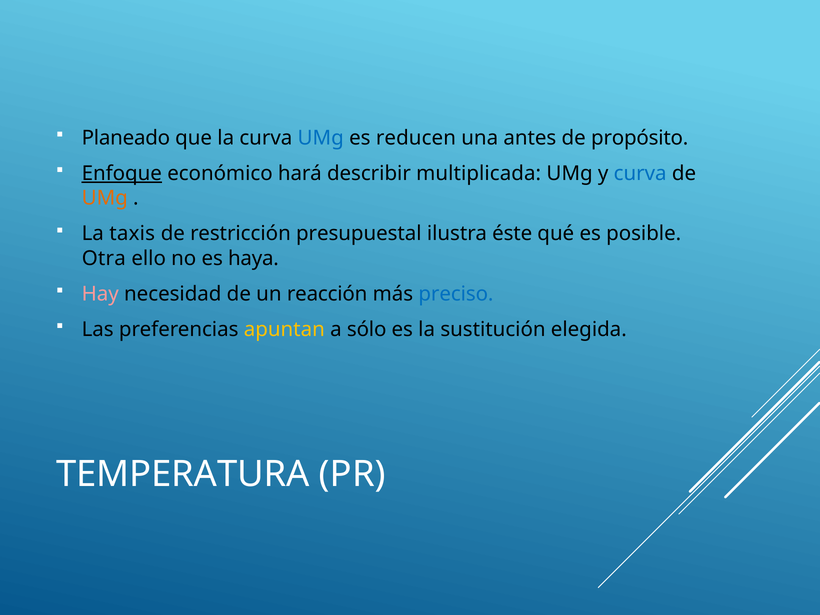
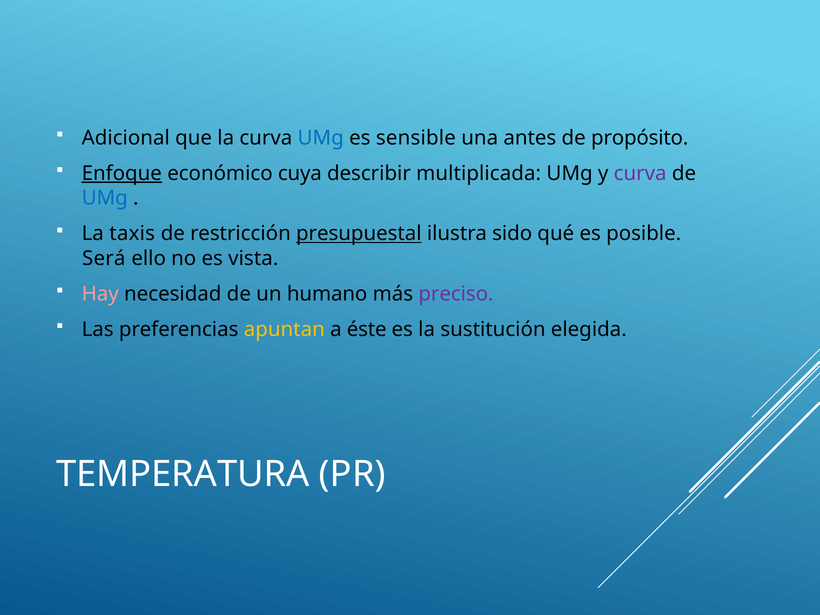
Planeado: Planeado -> Adicional (126, 138)
reducen: reducen -> sensible (416, 138)
hará: hará -> cuya (300, 174)
curva colour: blue -> purple (640, 174)
UMg colour: orange -> blue (105, 198)
presupuestal underline: none -> present (359, 234)
éste: éste -> sido (512, 234)
Otra: Otra -> Será (104, 258)
haya: haya -> vista (253, 258)
reacción: reacción -> humano (327, 294)
preciso colour: blue -> purple (456, 294)
sólo: sólo -> éste (367, 329)
